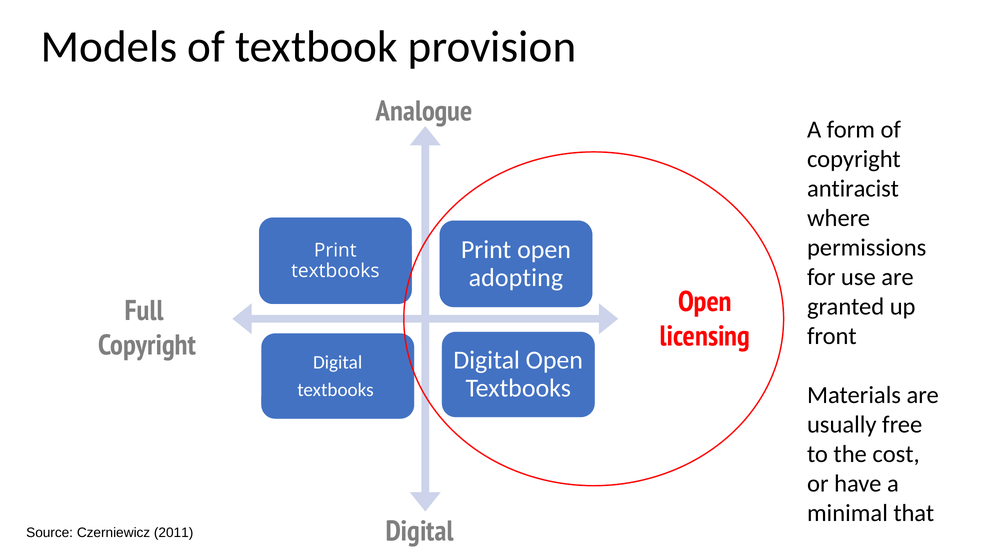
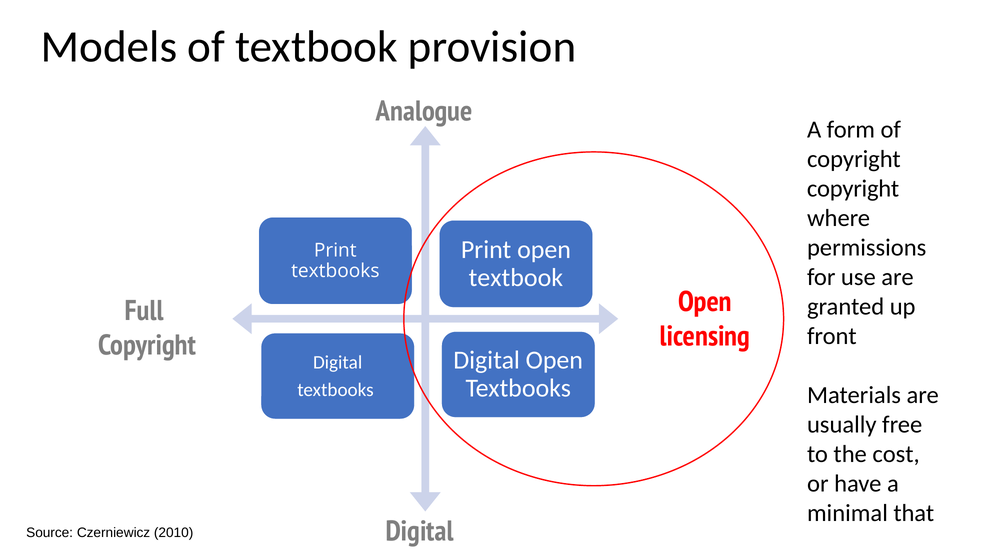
antiracist: antiracist -> copyright (853, 189)
adopting: adopting -> textbook (516, 278)
2011: 2011 -> 2010 (174, 533)
